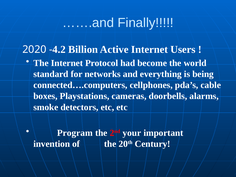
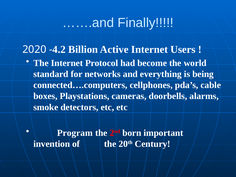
your: your -> born (132, 133)
